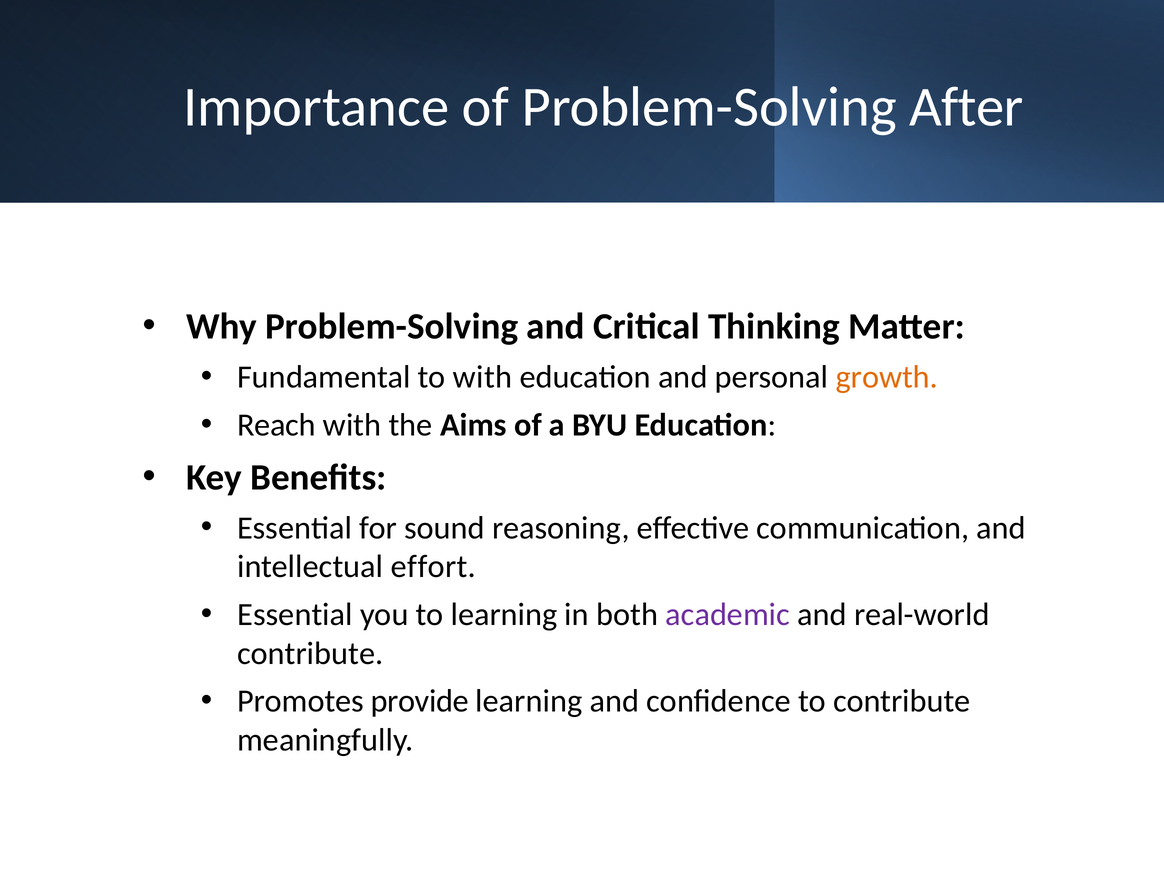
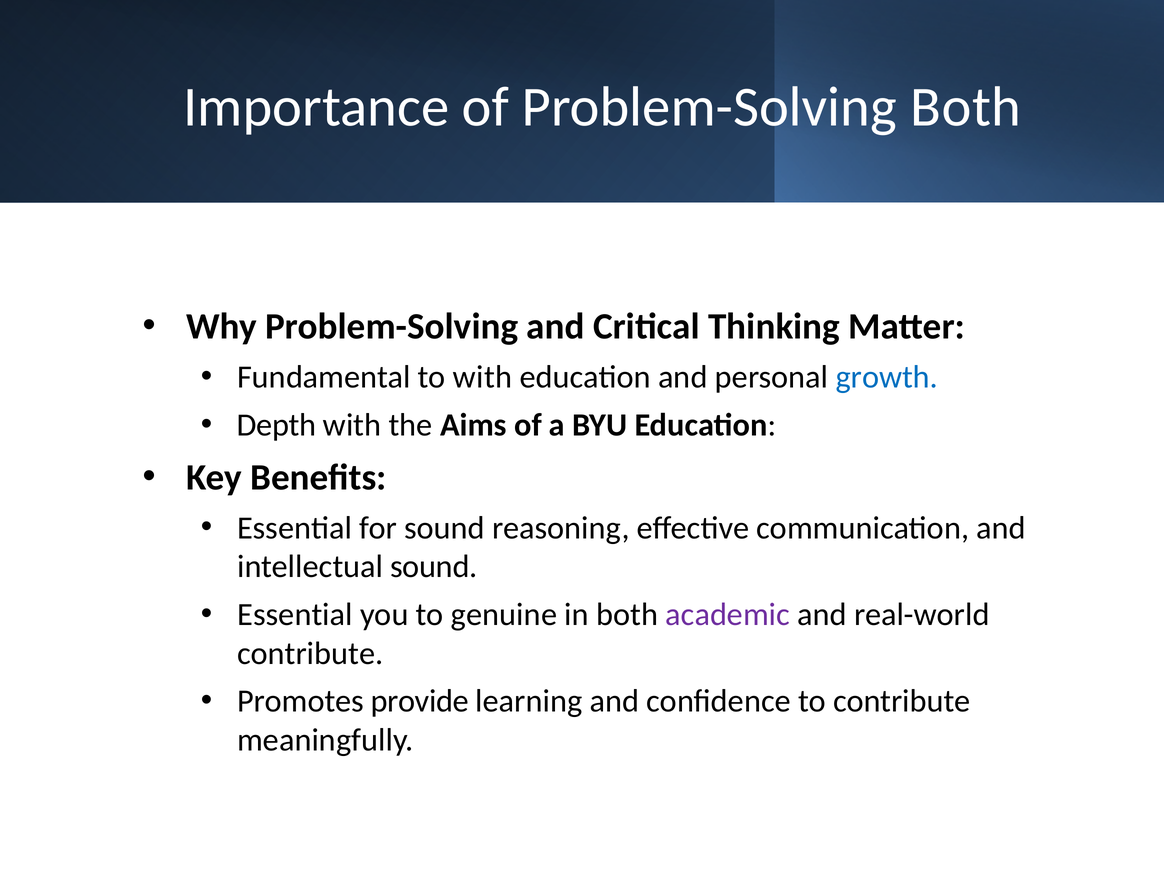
Problem-Solving After: After -> Both (966, 107)
growth colour: orange -> blue (887, 377)
Reach: Reach -> Depth (276, 425)
intellectual effort: effort -> sound (434, 567)
to learning: learning -> genuine (504, 615)
